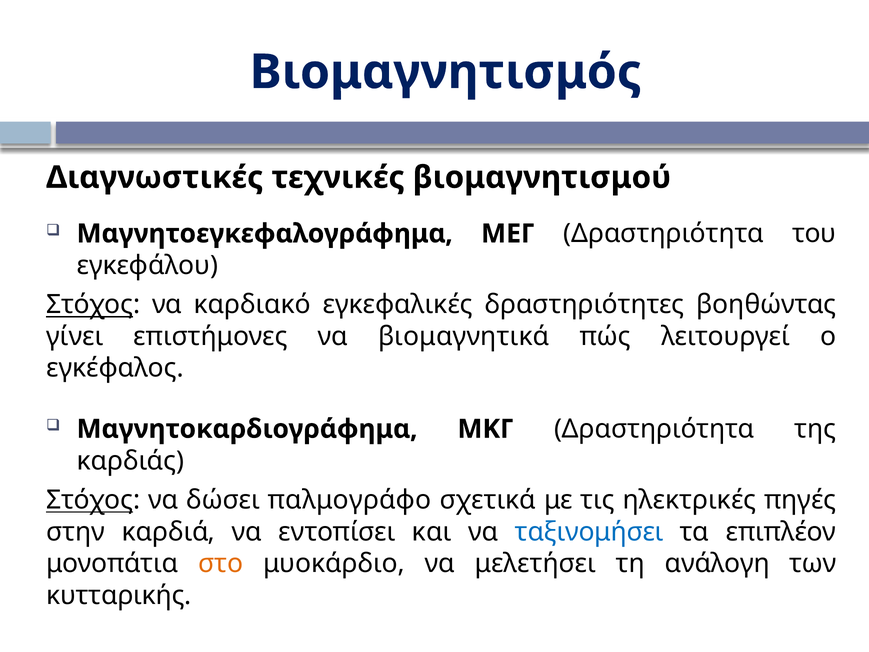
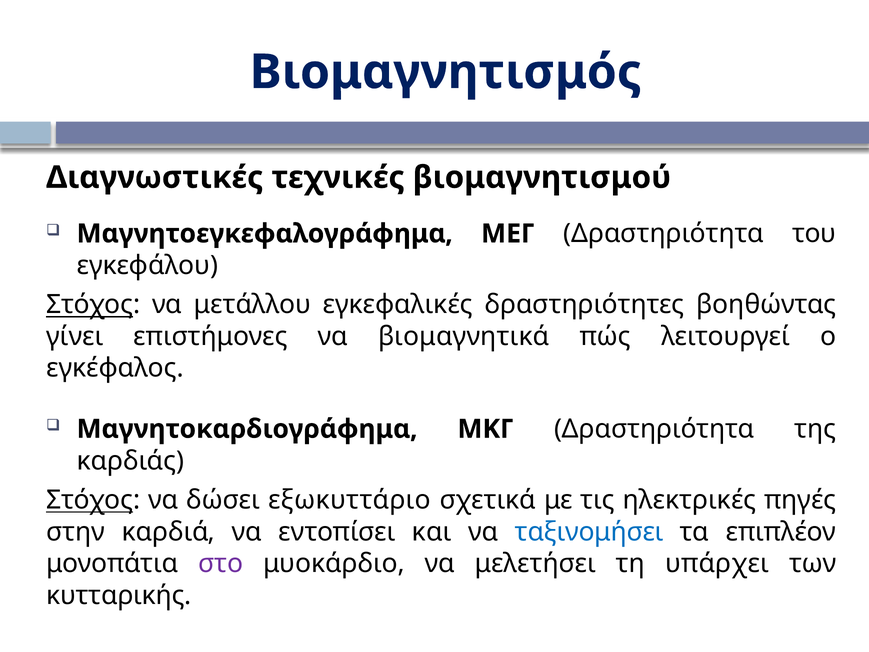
καρδιακό: καρδιακό -> μετάλλου (252, 304)
παλμογράφο: παλμογράφο -> εξωκυττάριο (350, 500)
στο colour: orange -> purple (221, 563)
ανάλογη: ανάλογη -> υπάρχει (717, 563)
